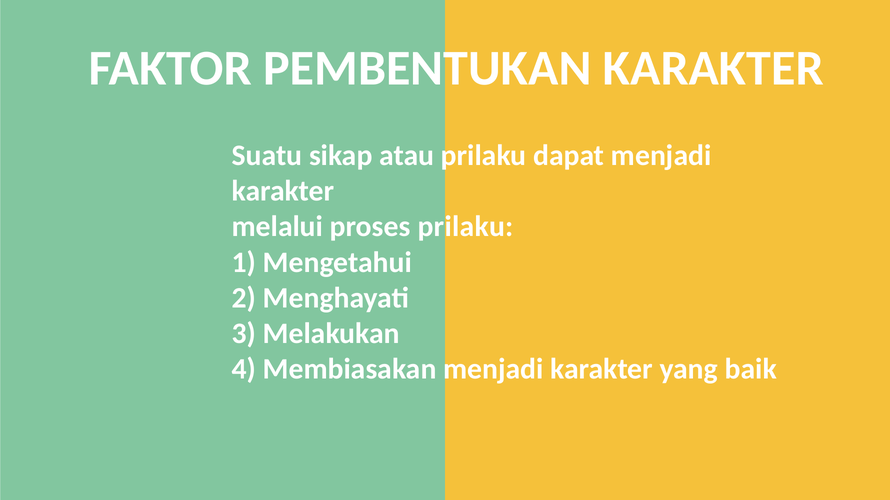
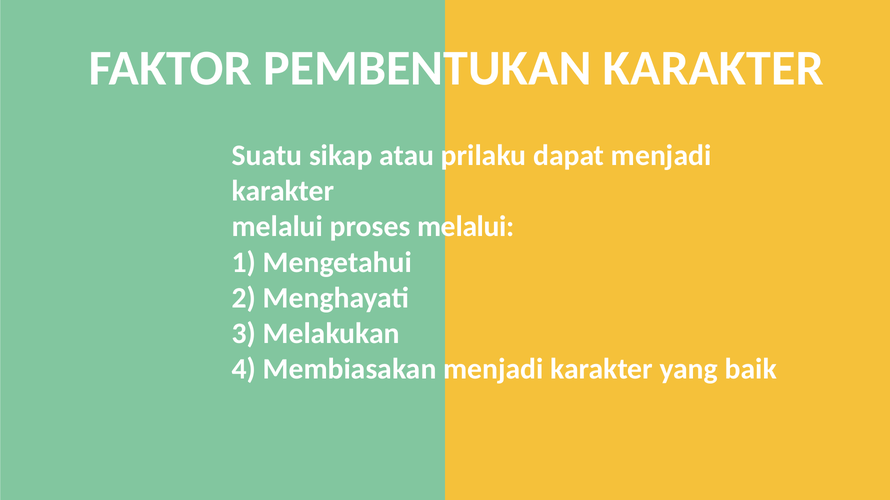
proses prilaku: prilaku -> melalui (466, 227)
